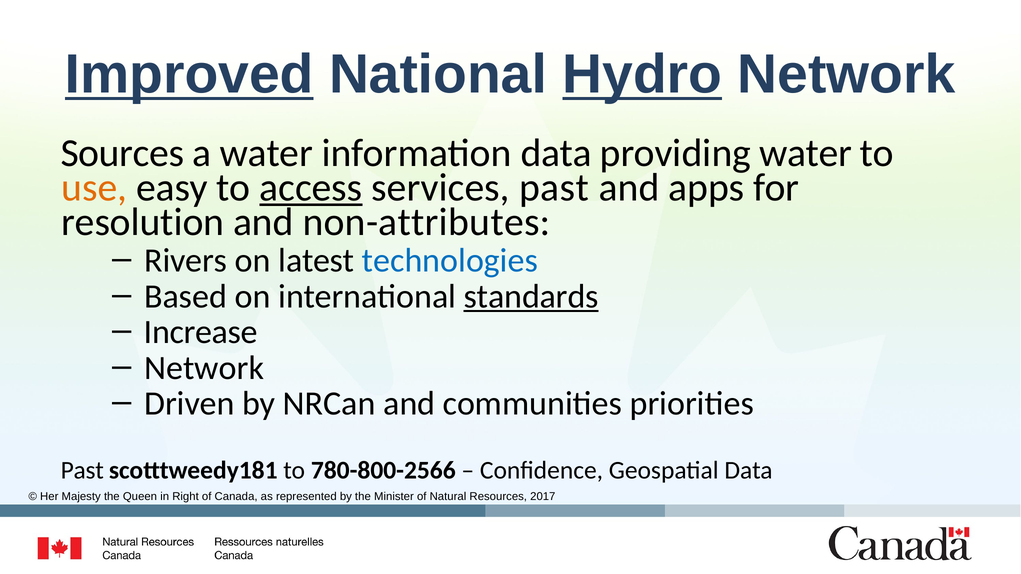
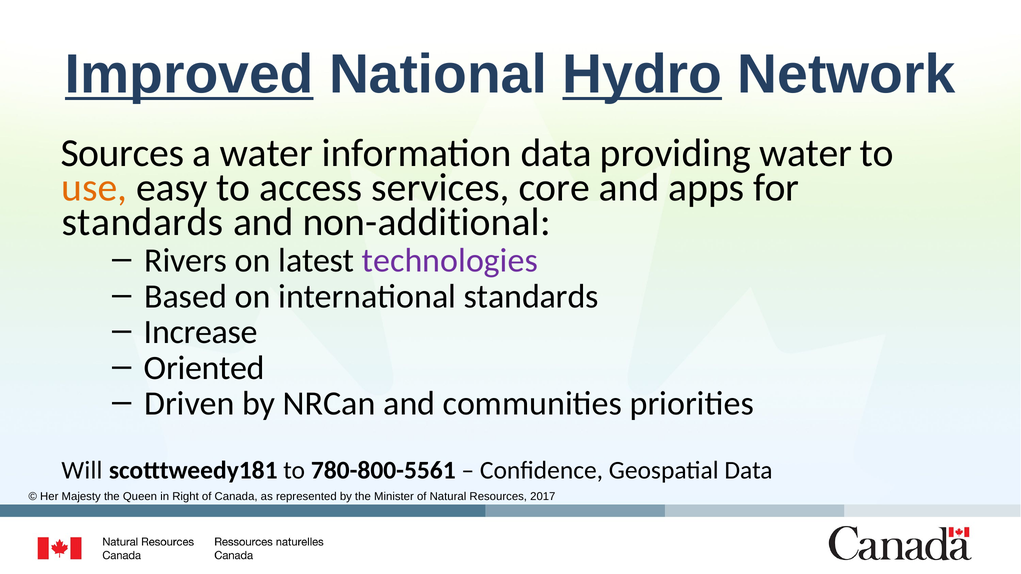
access underline: present -> none (311, 188)
services past: past -> core (554, 188)
resolution: resolution -> standards (142, 222)
non-attributes: non-attributes -> non-additional (427, 222)
technologies colour: blue -> purple (450, 261)
standards underline: present -> none (531, 297)
Network: Network -> Oriented (204, 368)
Past: Past -> Will (82, 471)
780-800-2566: 780-800-2566 -> 780-800-5561 (383, 471)
